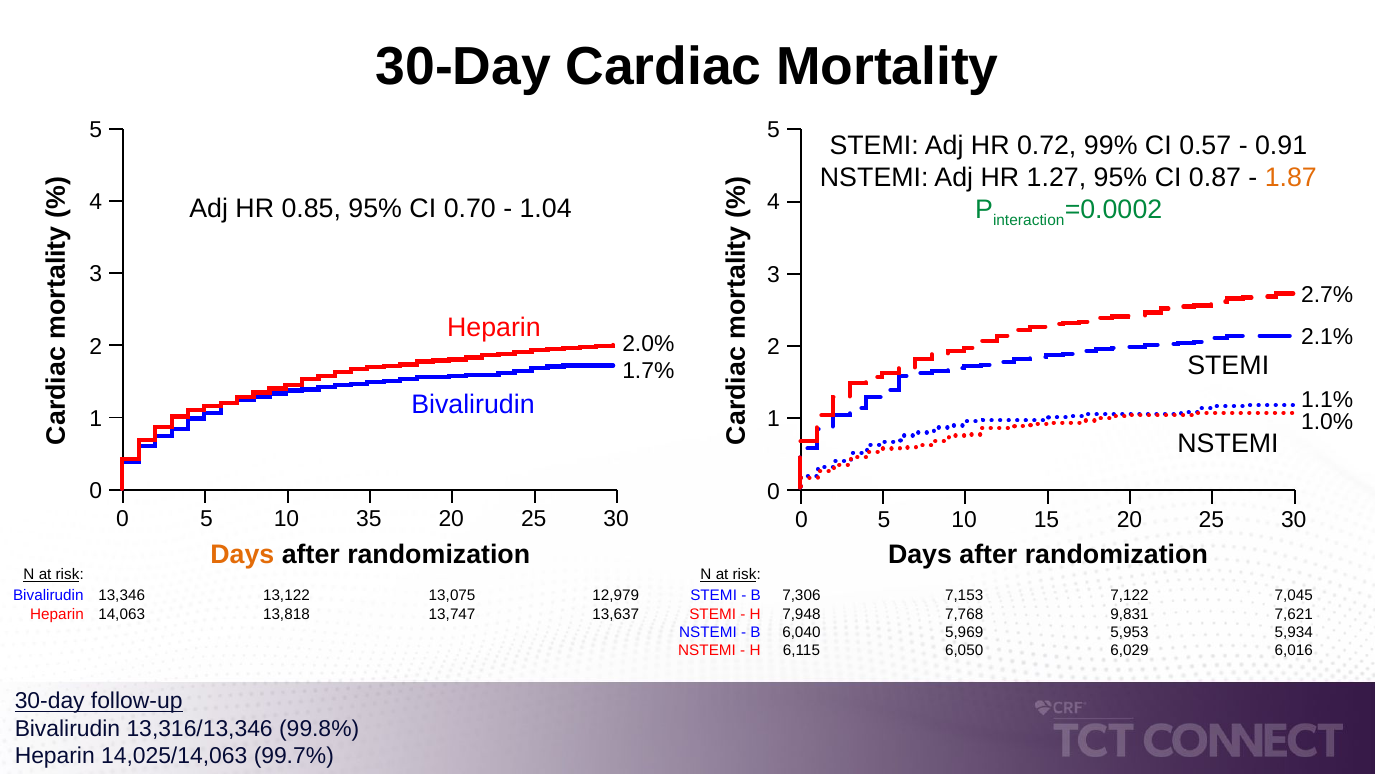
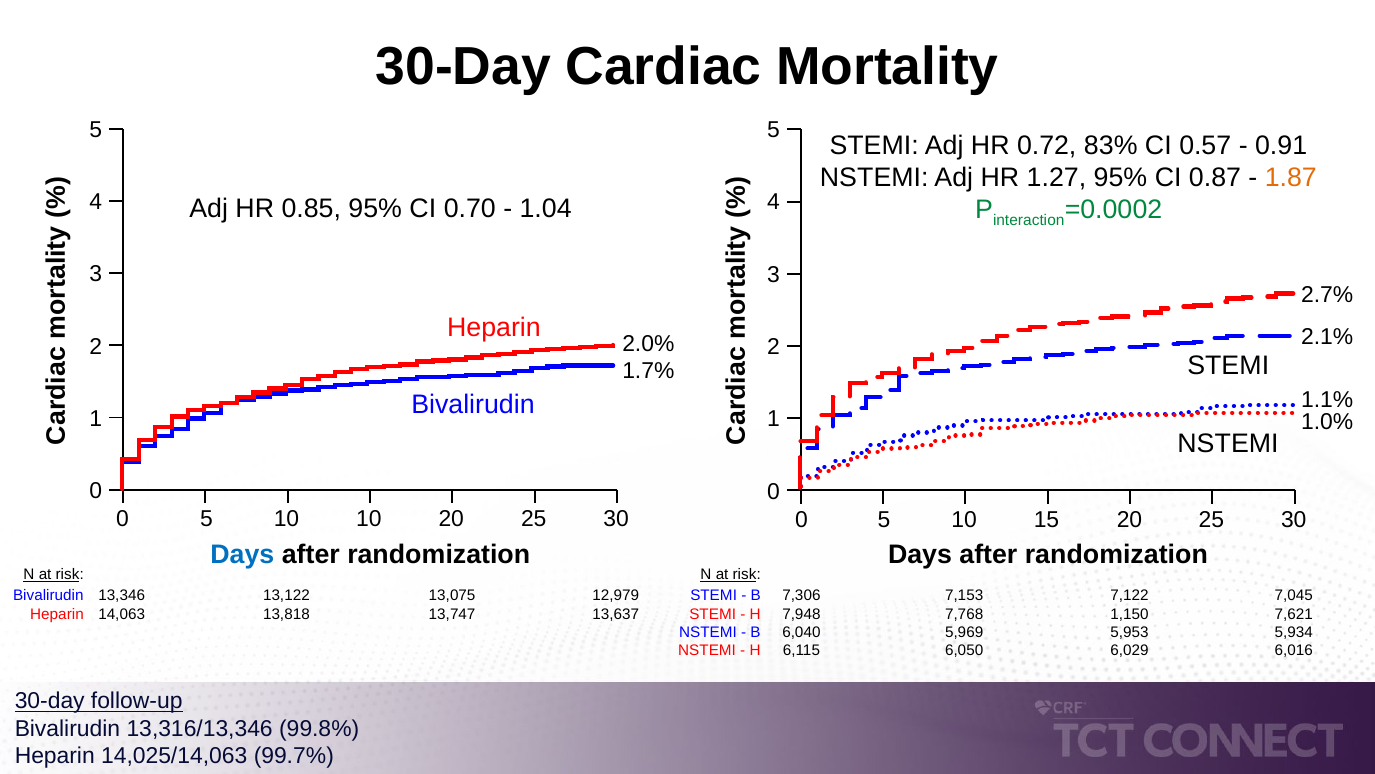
99%: 99% -> 83% (1111, 145)
10 35: 35 -> 10 (369, 519)
Days colour: orange -> blue (242, 555)
9,831: 9,831 -> 1,150 (1130, 614)
